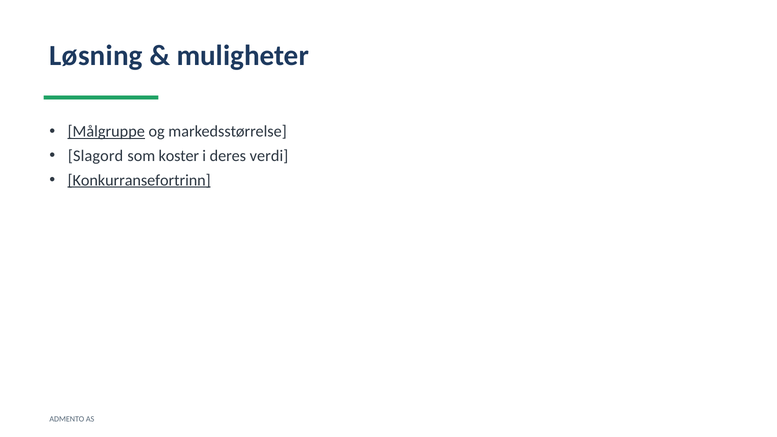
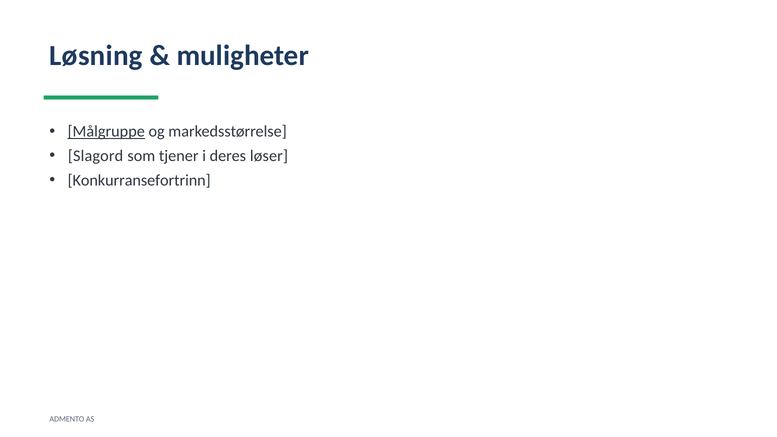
koster: koster -> tjener (179, 156)
verdi: verdi -> løser (269, 156)
Konkurransefortrinn underline: present -> none (139, 180)
